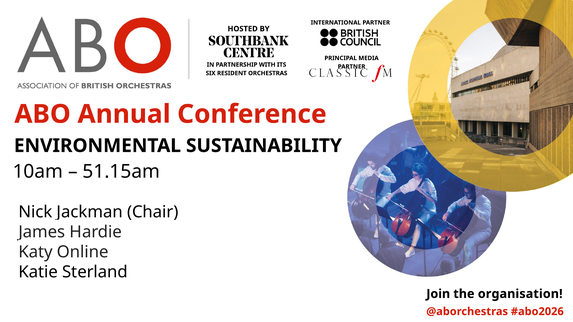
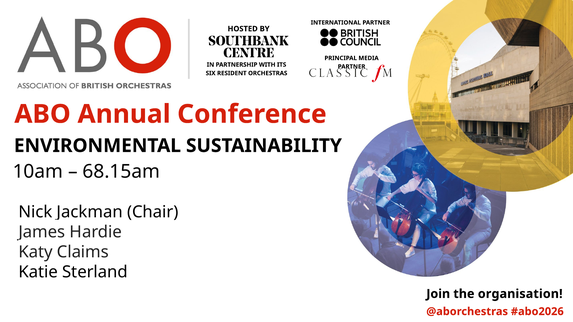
51.15am: 51.15am -> 68.15am (121, 172)
Online: Online -> Claims (83, 252)
